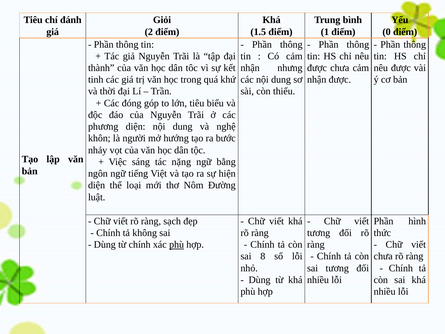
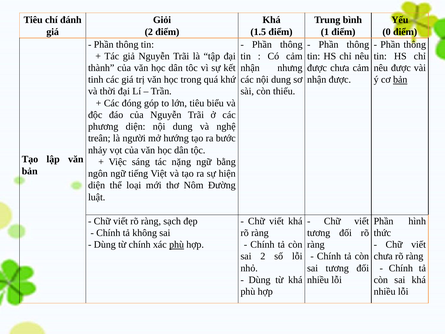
bản underline: none -> present (400, 80)
khôn: khôn -> treân (99, 138)
sai 8: 8 -> 2 (263, 256)
